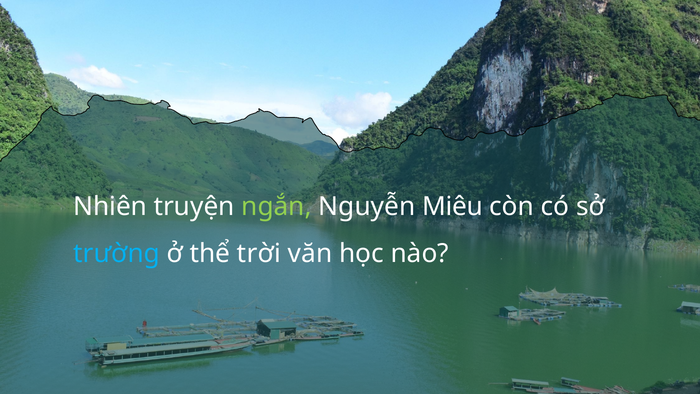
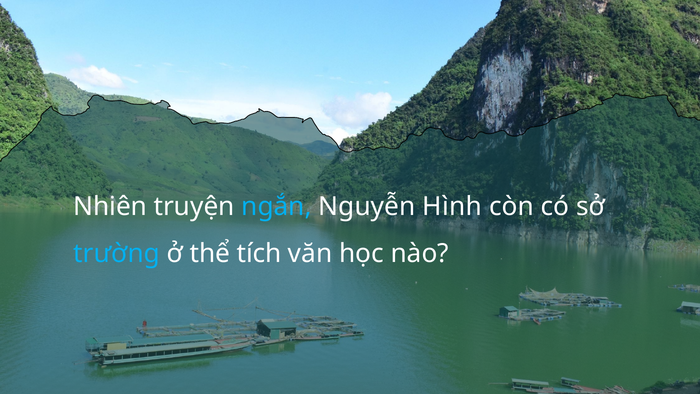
ngắn colour: light green -> light blue (277, 206)
Miêu: Miêu -> Hình (452, 206)
trời: trời -> tích (259, 254)
